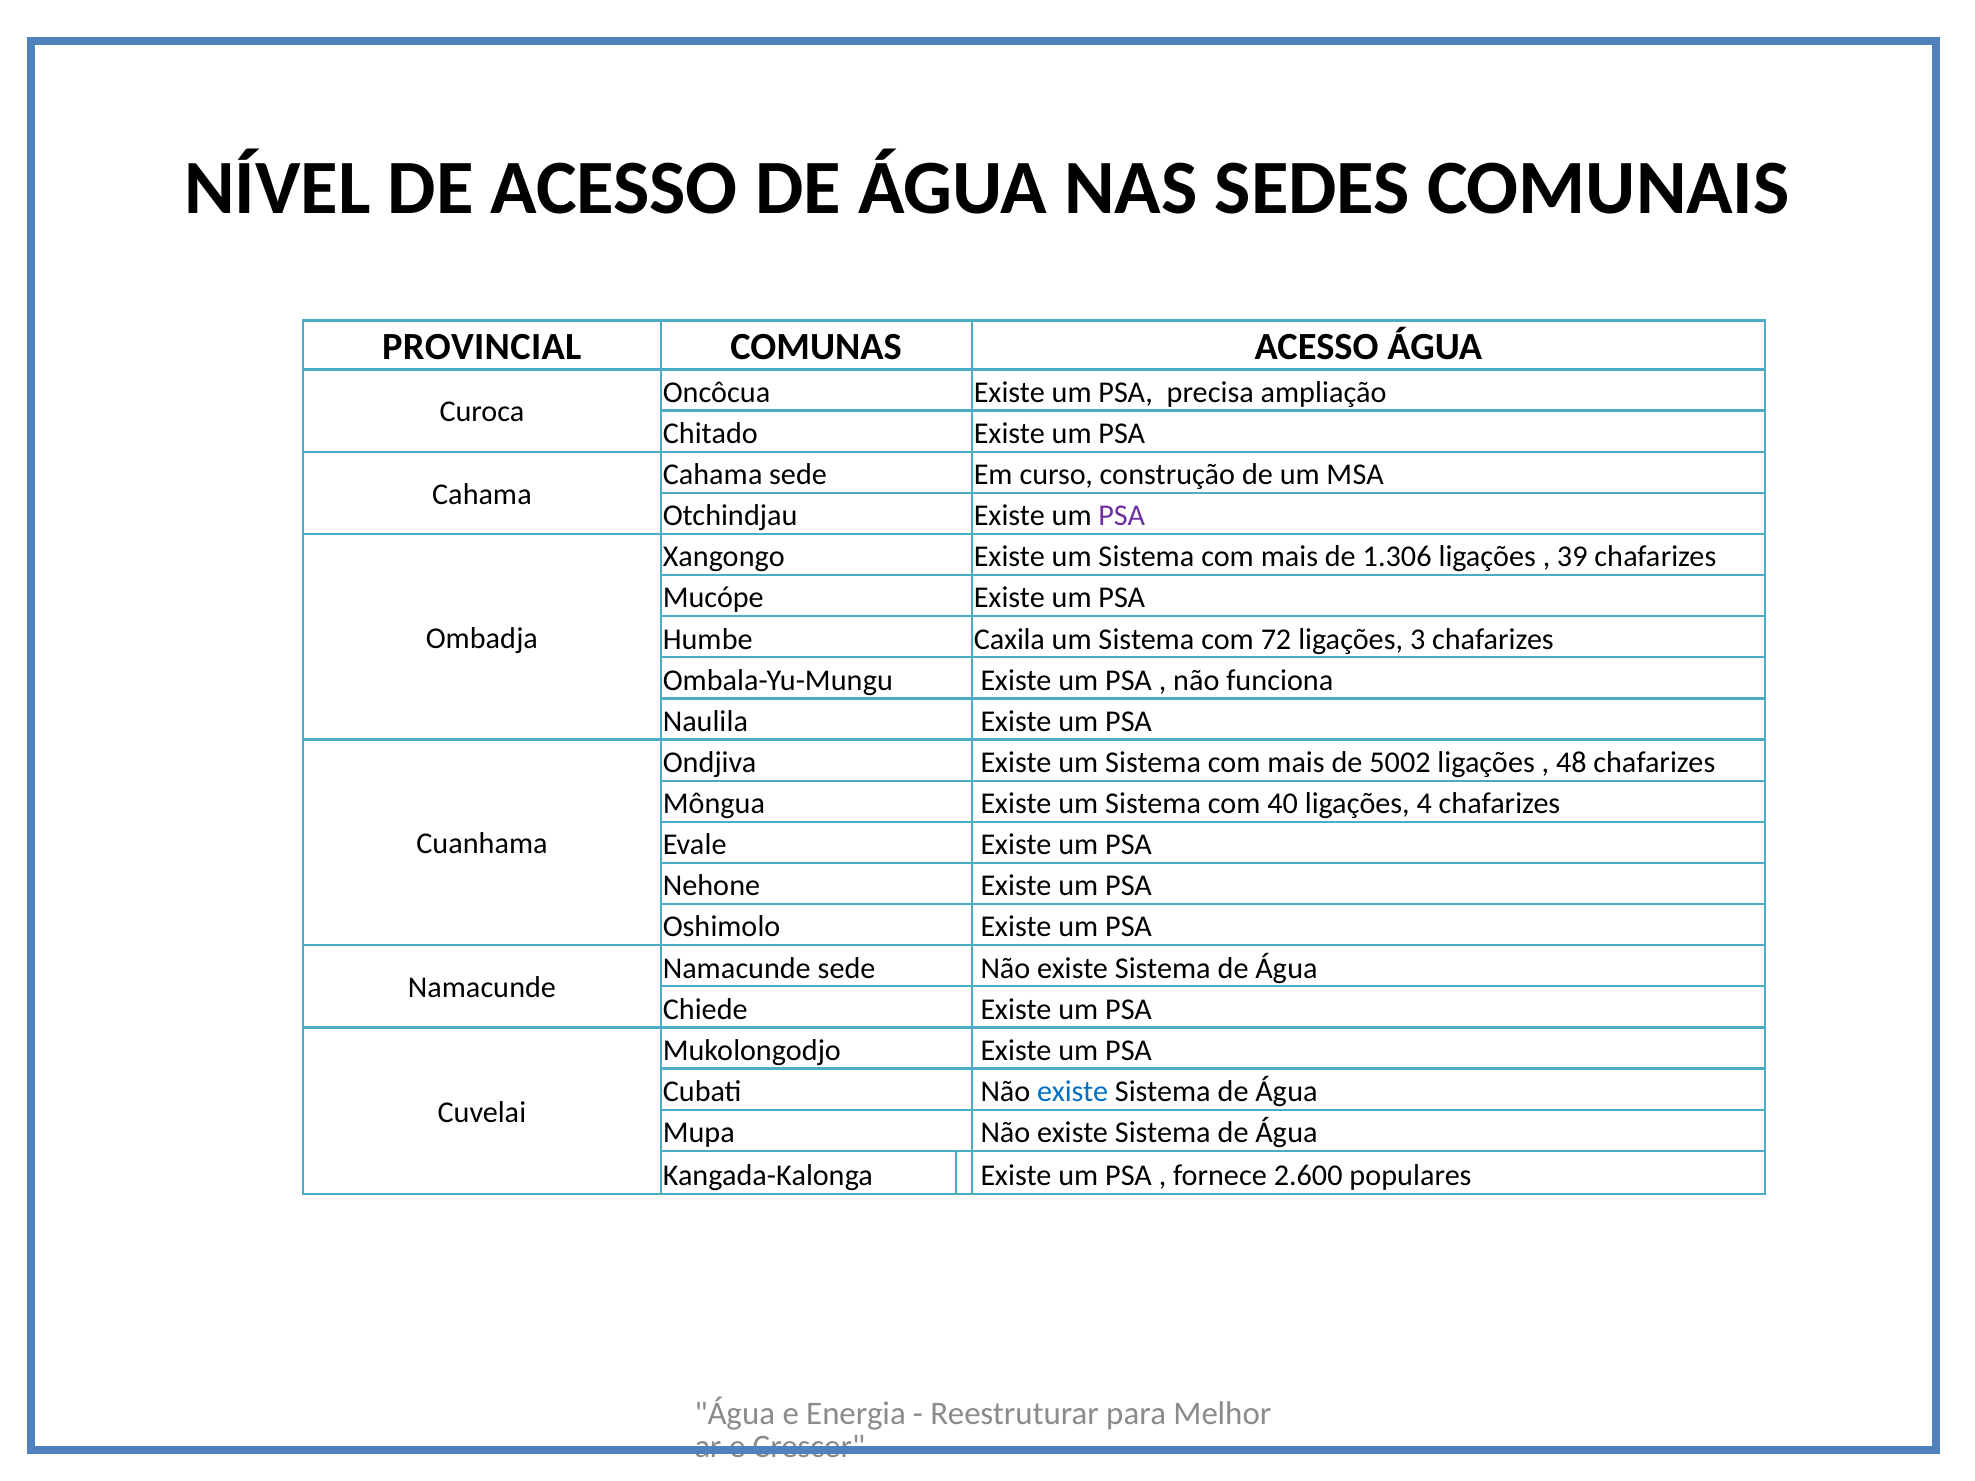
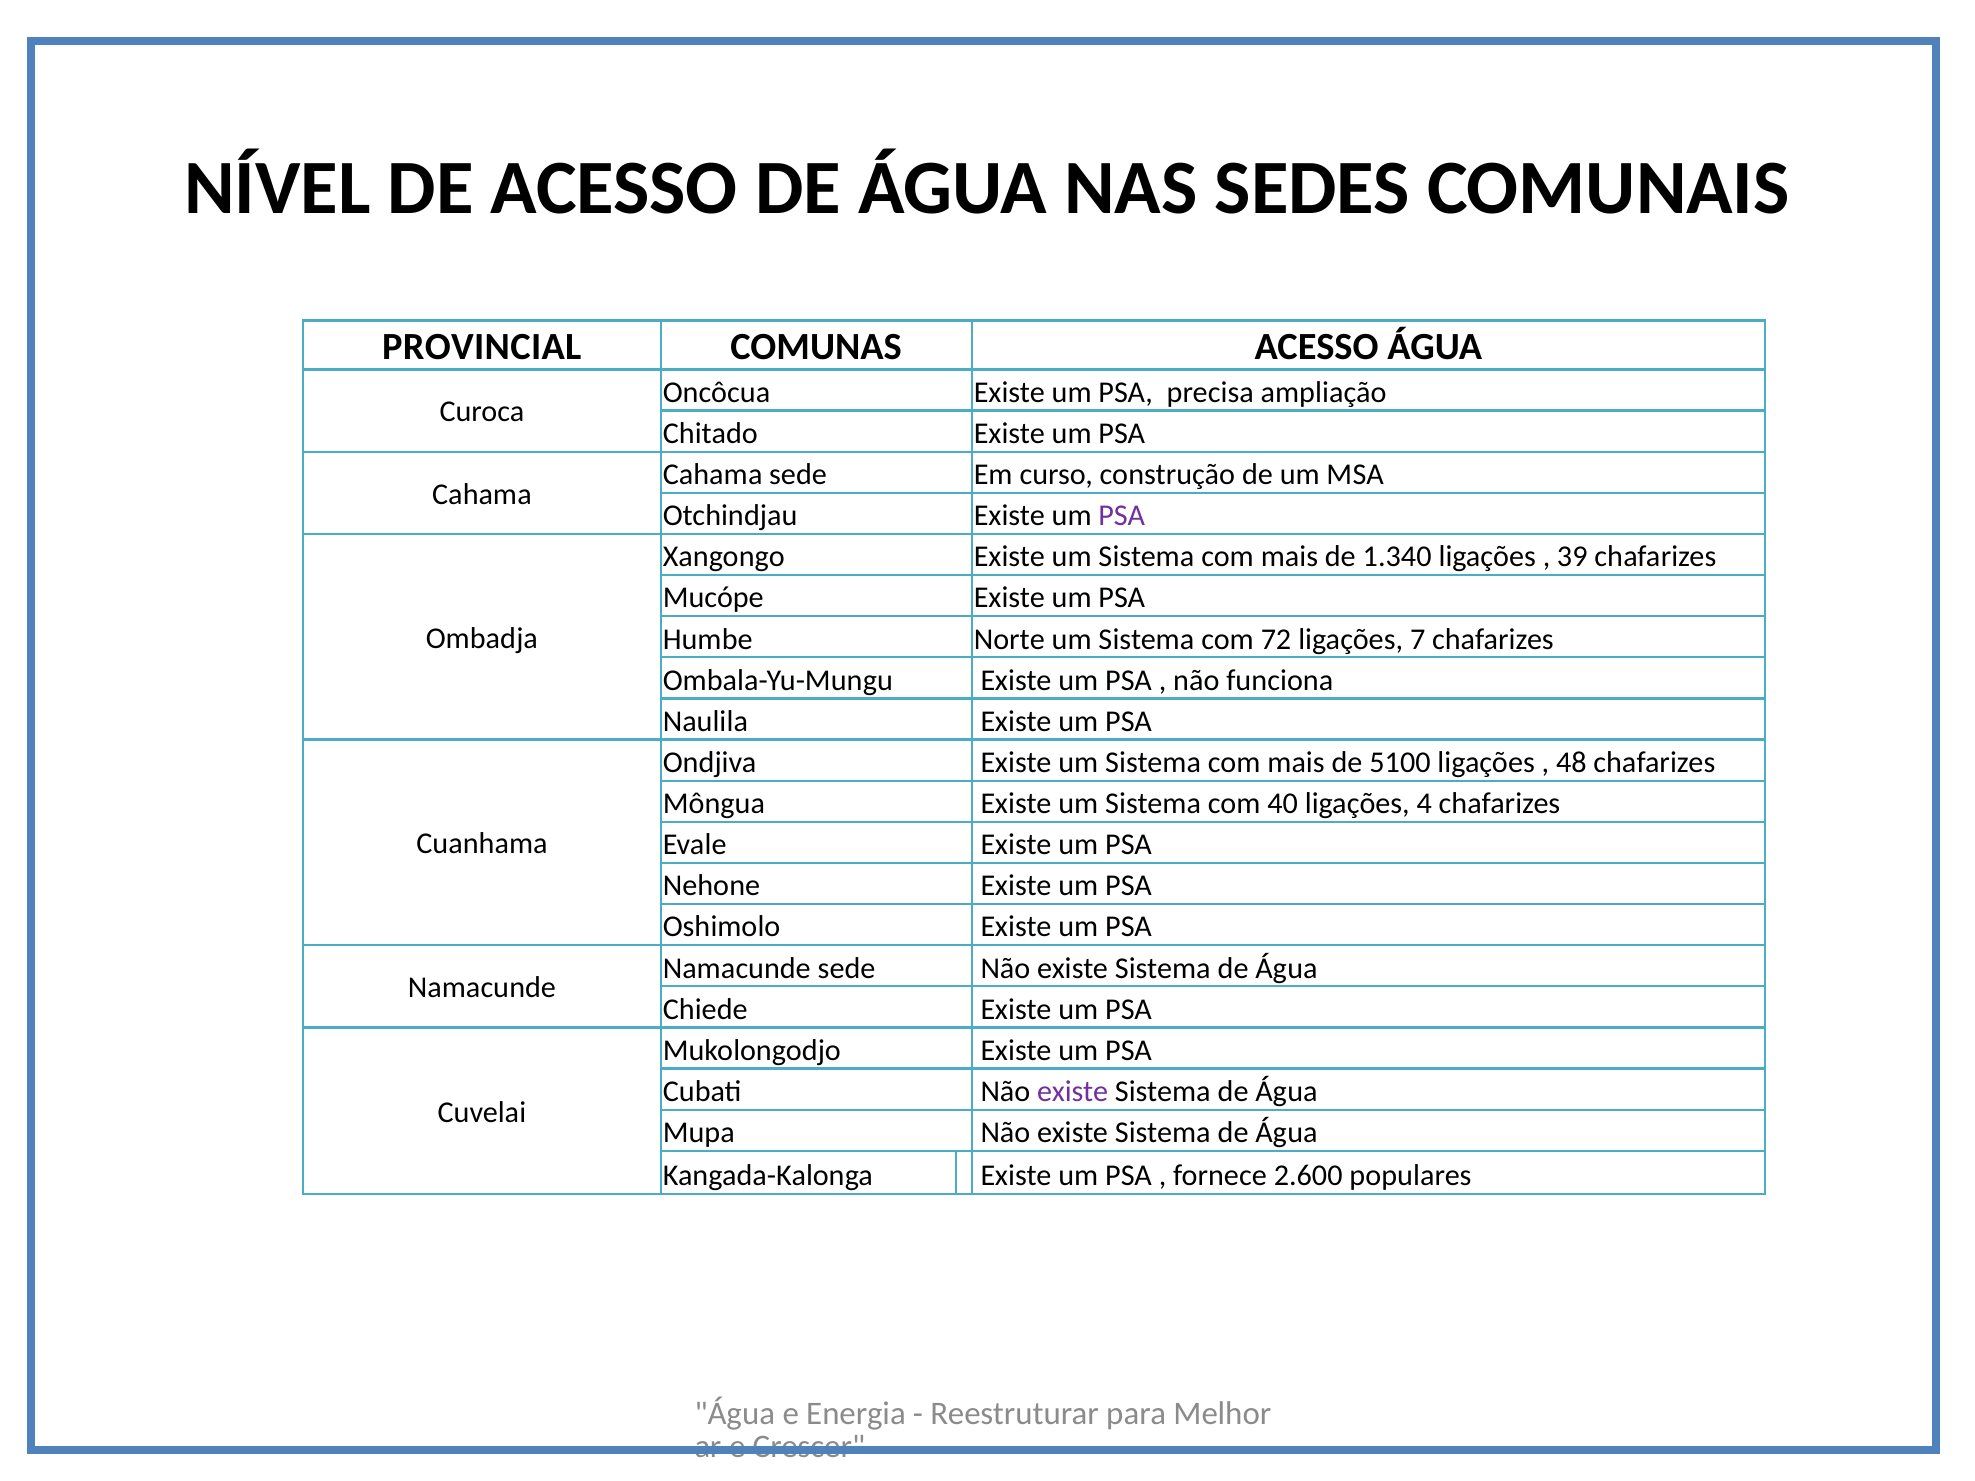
1.306: 1.306 -> 1.340 (1397, 557)
Caxila: Caxila -> Norte (1009, 639)
3: 3 -> 7 (1418, 639)
5002: 5002 -> 5100 (1400, 763)
existe colour: blue -> purple (1073, 1092)
